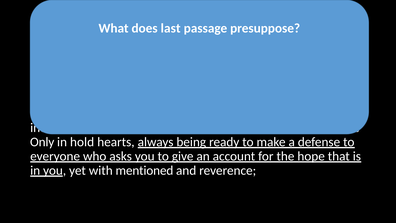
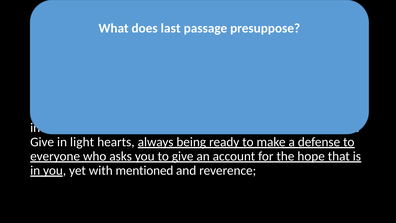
Only: Only -> Give (42, 142)
hold: hold -> light (82, 142)
